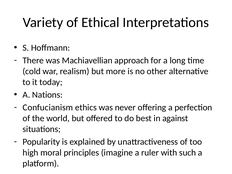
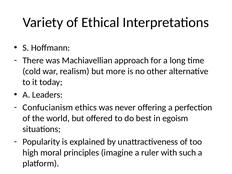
Nations: Nations -> Leaders (47, 95)
against: against -> egoism (175, 118)
